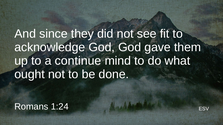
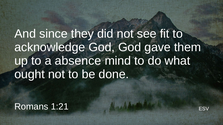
continue: continue -> absence (78, 61)
1:24: 1:24 -> 1:21 (60, 107)
